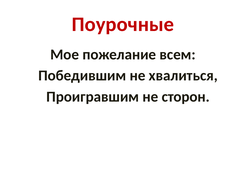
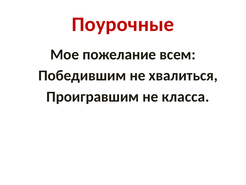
сторон: сторон -> класса (186, 96)
